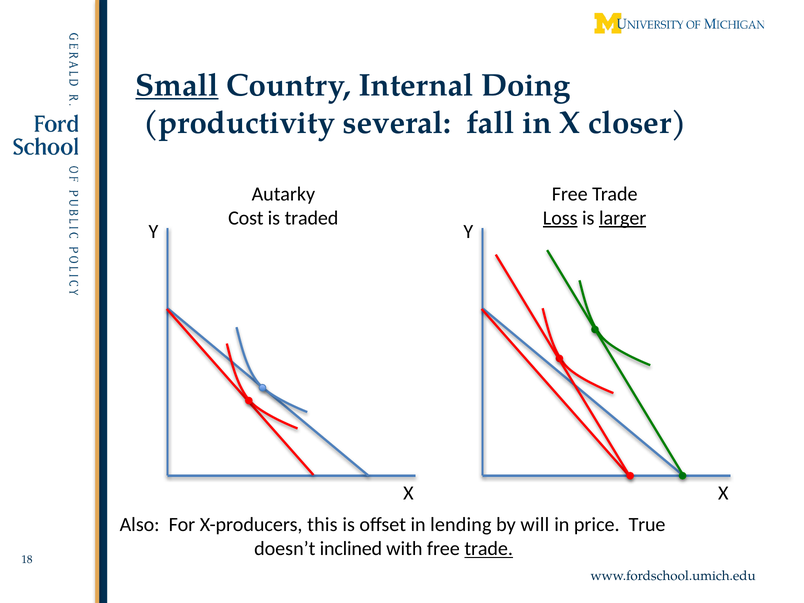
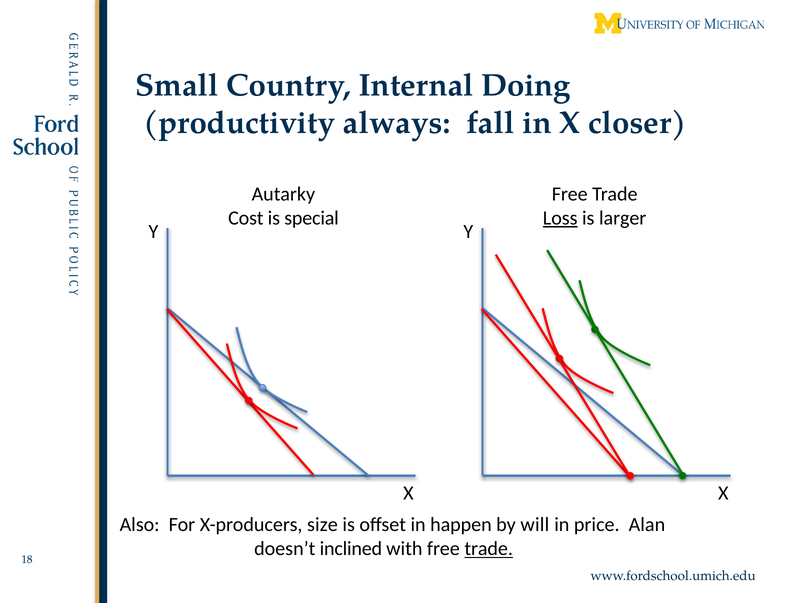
Small underline: present -> none (177, 85)
several: several -> always (397, 123)
traded: traded -> special (312, 218)
larger underline: present -> none (623, 218)
this: this -> size (322, 525)
lending: lending -> happen (461, 525)
True: True -> Alan (647, 525)
